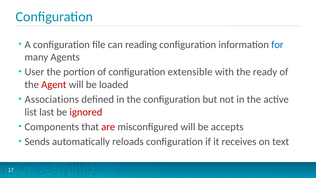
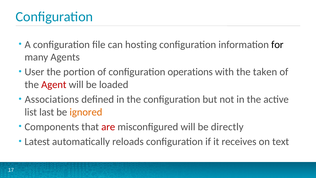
reading: reading -> hosting (141, 44)
for colour: blue -> black (277, 44)
extensible: extensible -> operations (190, 72)
ready: ready -> taken (265, 72)
ignored colour: red -> orange (86, 112)
accepts: accepts -> directly (227, 127)
Sends: Sends -> Latest (37, 141)
